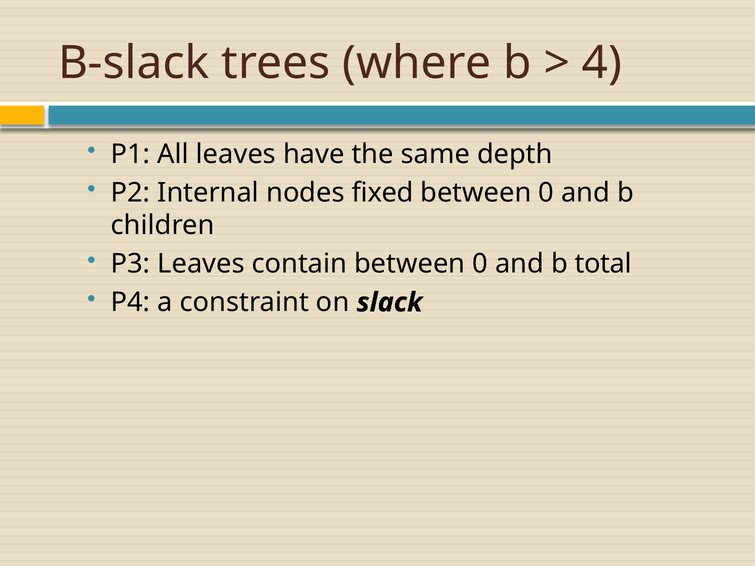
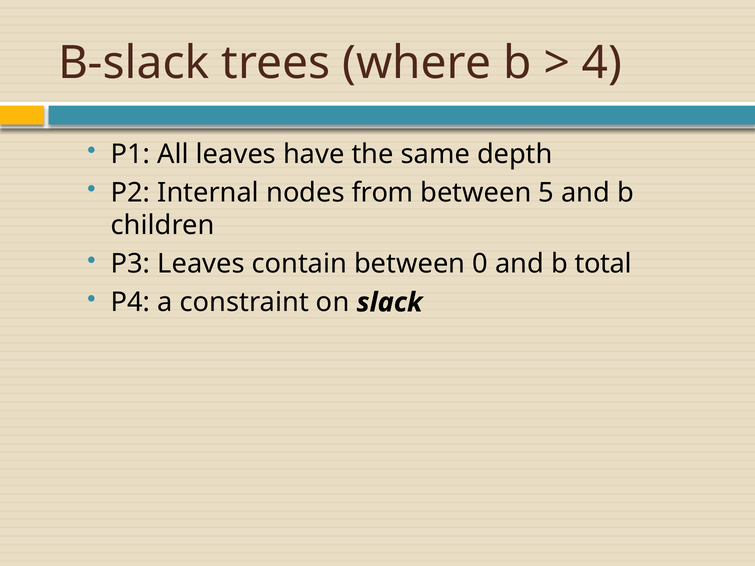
fixed: fixed -> from (383, 193)
0: 0 -> 5 (546, 193)
